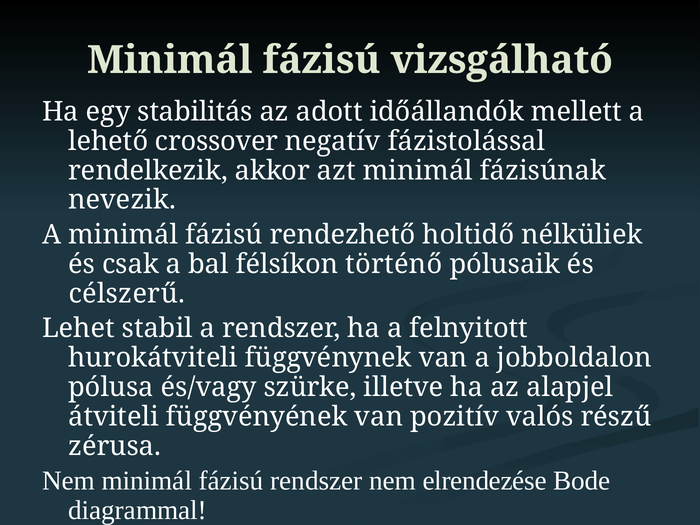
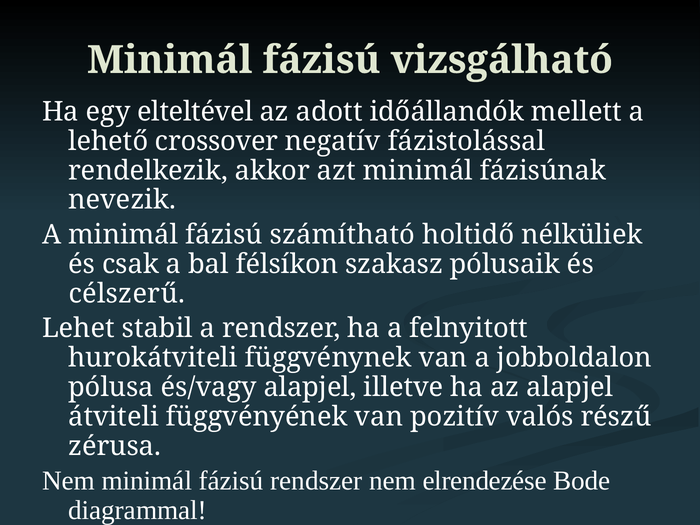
stabilitás: stabilitás -> elteltével (195, 112)
rendezhető: rendezhető -> számítható (342, 235)
történő: történő -> szakasz (394, 264)
és/vagy szürke: szürke -> alapjel (310, 387)
